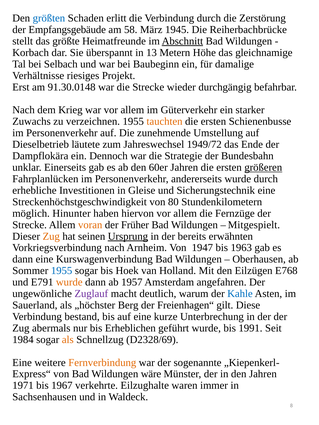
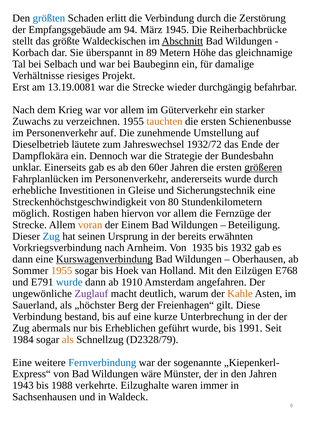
58: 58 -> 94 (131, 30)
Heimatfreunde: Heimatfreunde -> Waldeckischen (114, 41)
13: 13 -> 89 (152, 53)
91.30.0148: 91.30.0148 -> 13.19.0081 (72, 87)
1949/72: 1949/72 -> 1932/72 (204, 145)
Hinunter: Hinunter -> Rostigen (72, 213)
Früher: Früher -> Einem (135, 225)
Mitgespielt: Mitgespielt -> Beteiligung (254, 225)
Zug colour: orange -> blue (51, 236)
Ursprung underline: present -> none (128, 236)
1947: 1947 -> 1935 (202, 248)
1963: 1963 -> 1932 (241, 248)
Kurswagenverbindung underline: none -> present (104, 259)
1955 colour: blue -> orange (62, 271)
wurde colour: orange -> blue (69, 282)
1957: 1957 -> 1910 (132, 282)
Kahle colour: blue -> orange (240, 294)
D2328/69: D2328/69 -> D2328/79 (152, 340)
Fernverbindung colour: orange -> blue (102, 363)
1971: 1971 -> 1943 (23, 386)
1967: 1967 -> 1988 (62, 386)
